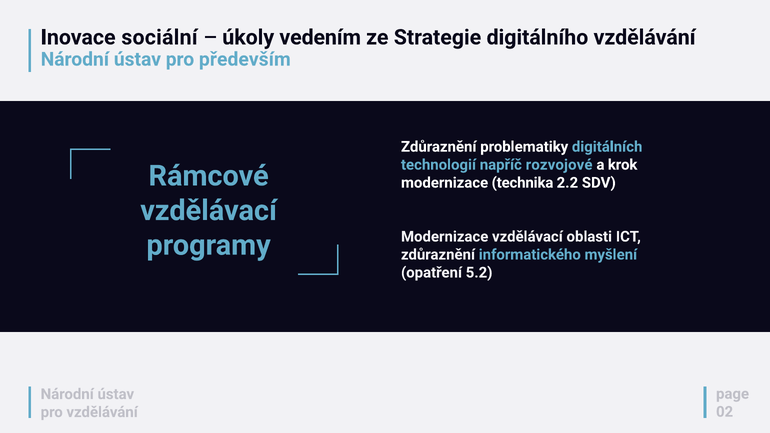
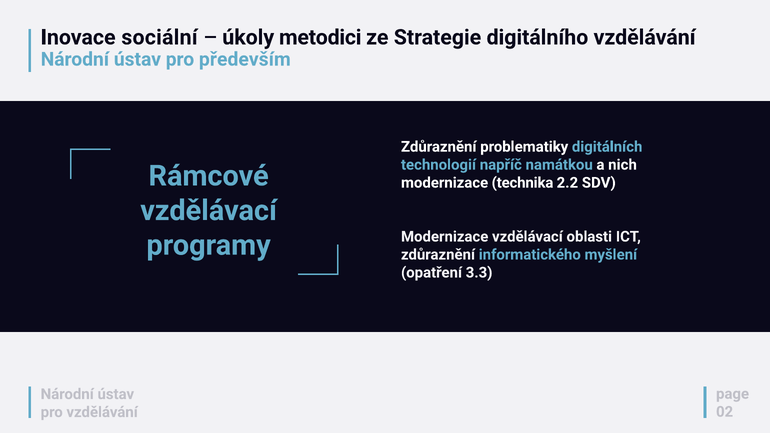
vedením: vedením -> metodici (320, 37)
rozvojové: rozvojové -> namátkou (559, 165)
krok: krok -> nich (623, 165)
5.2: 5.2 -> 3.3 (479, 273)
